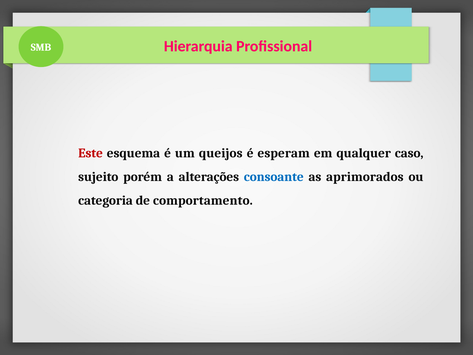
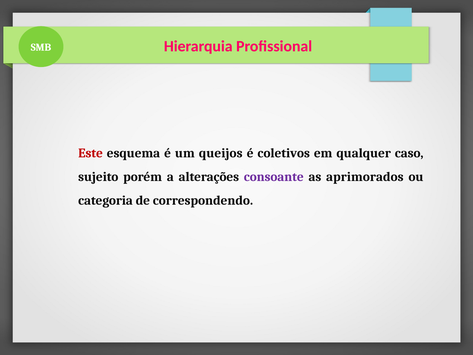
esperam: esperam -> coletivos (284, 153)
consoante colour: blue -> purple (274, 177)
comportamento: comportamento -> correspondendo (203, 200)
